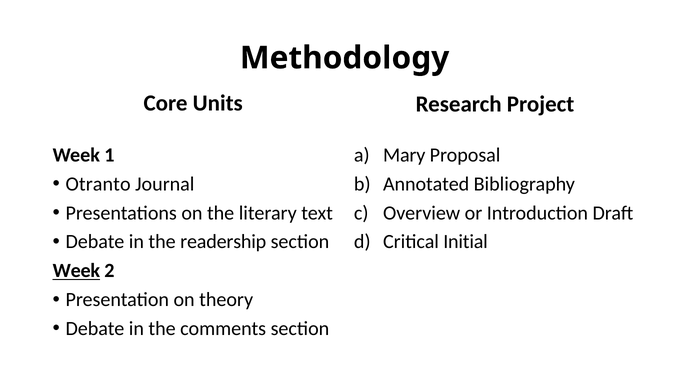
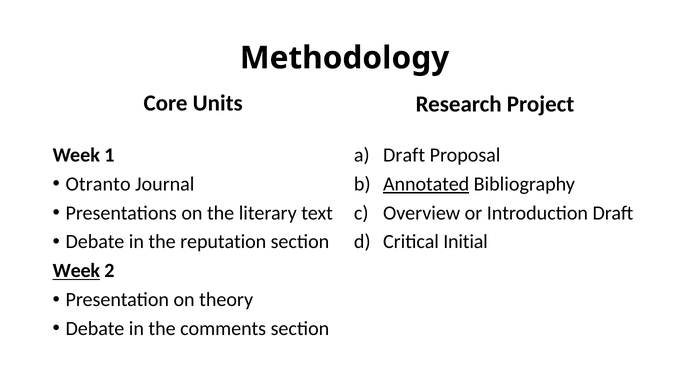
Mary: Mary -> Draft (404, 155)
Annotated underline: none -> present (426, 184)
readership: readership -> reputation (223, 242)
